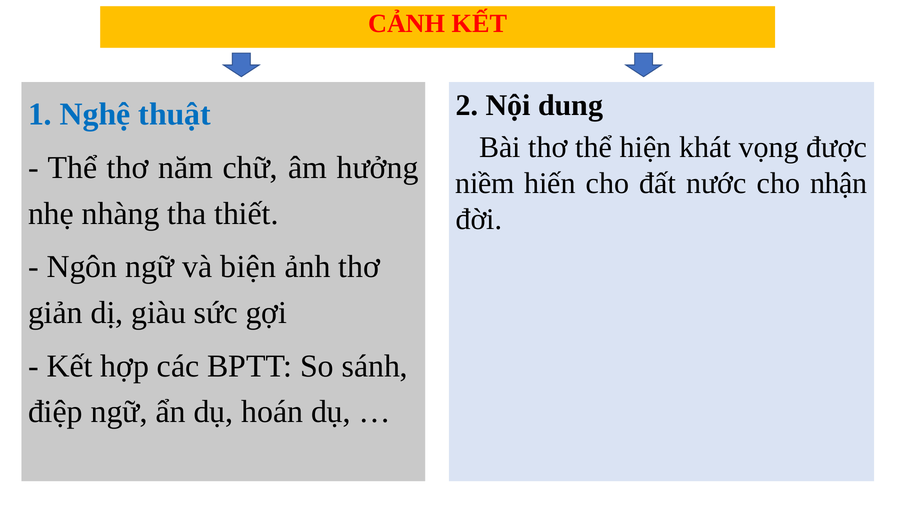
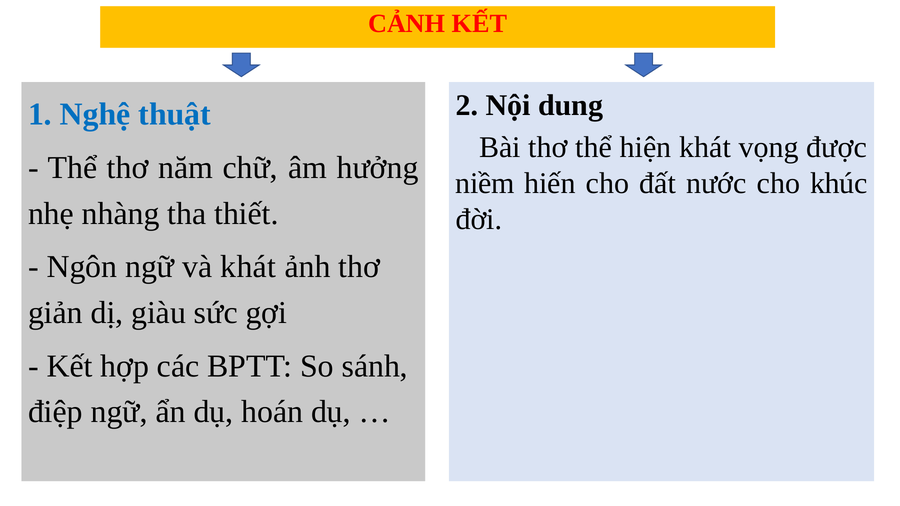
nhận: nhận -> khúc (839, 184)
và biện: biện -> khát (248, 267)
